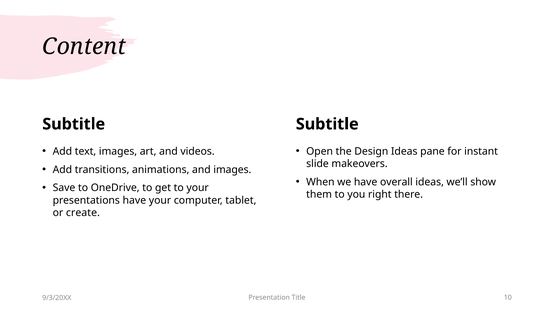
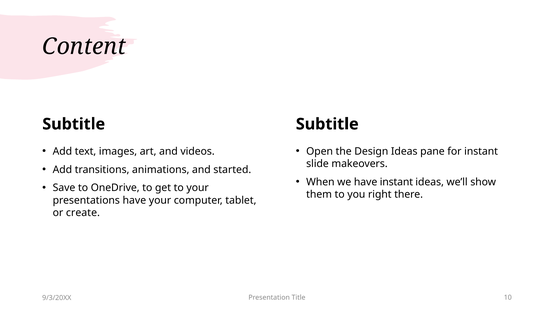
and images: images -> started (232, 169)
have overall: overall -> instant (396, 182)
